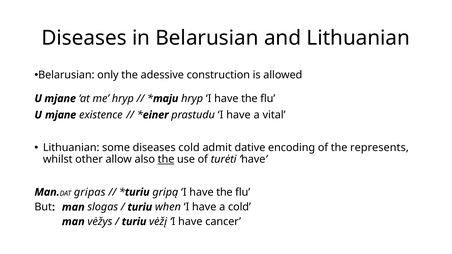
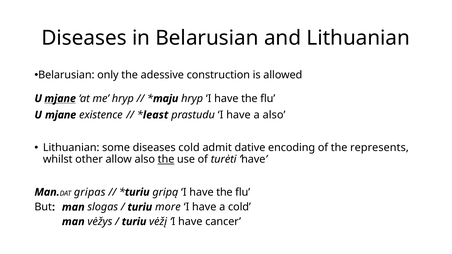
mjane underline: none -> present (60, 99)
einer: einer -> least (156, 115)
a vital: vital -> also (274, 115)
when: when -> more (168, 207)
